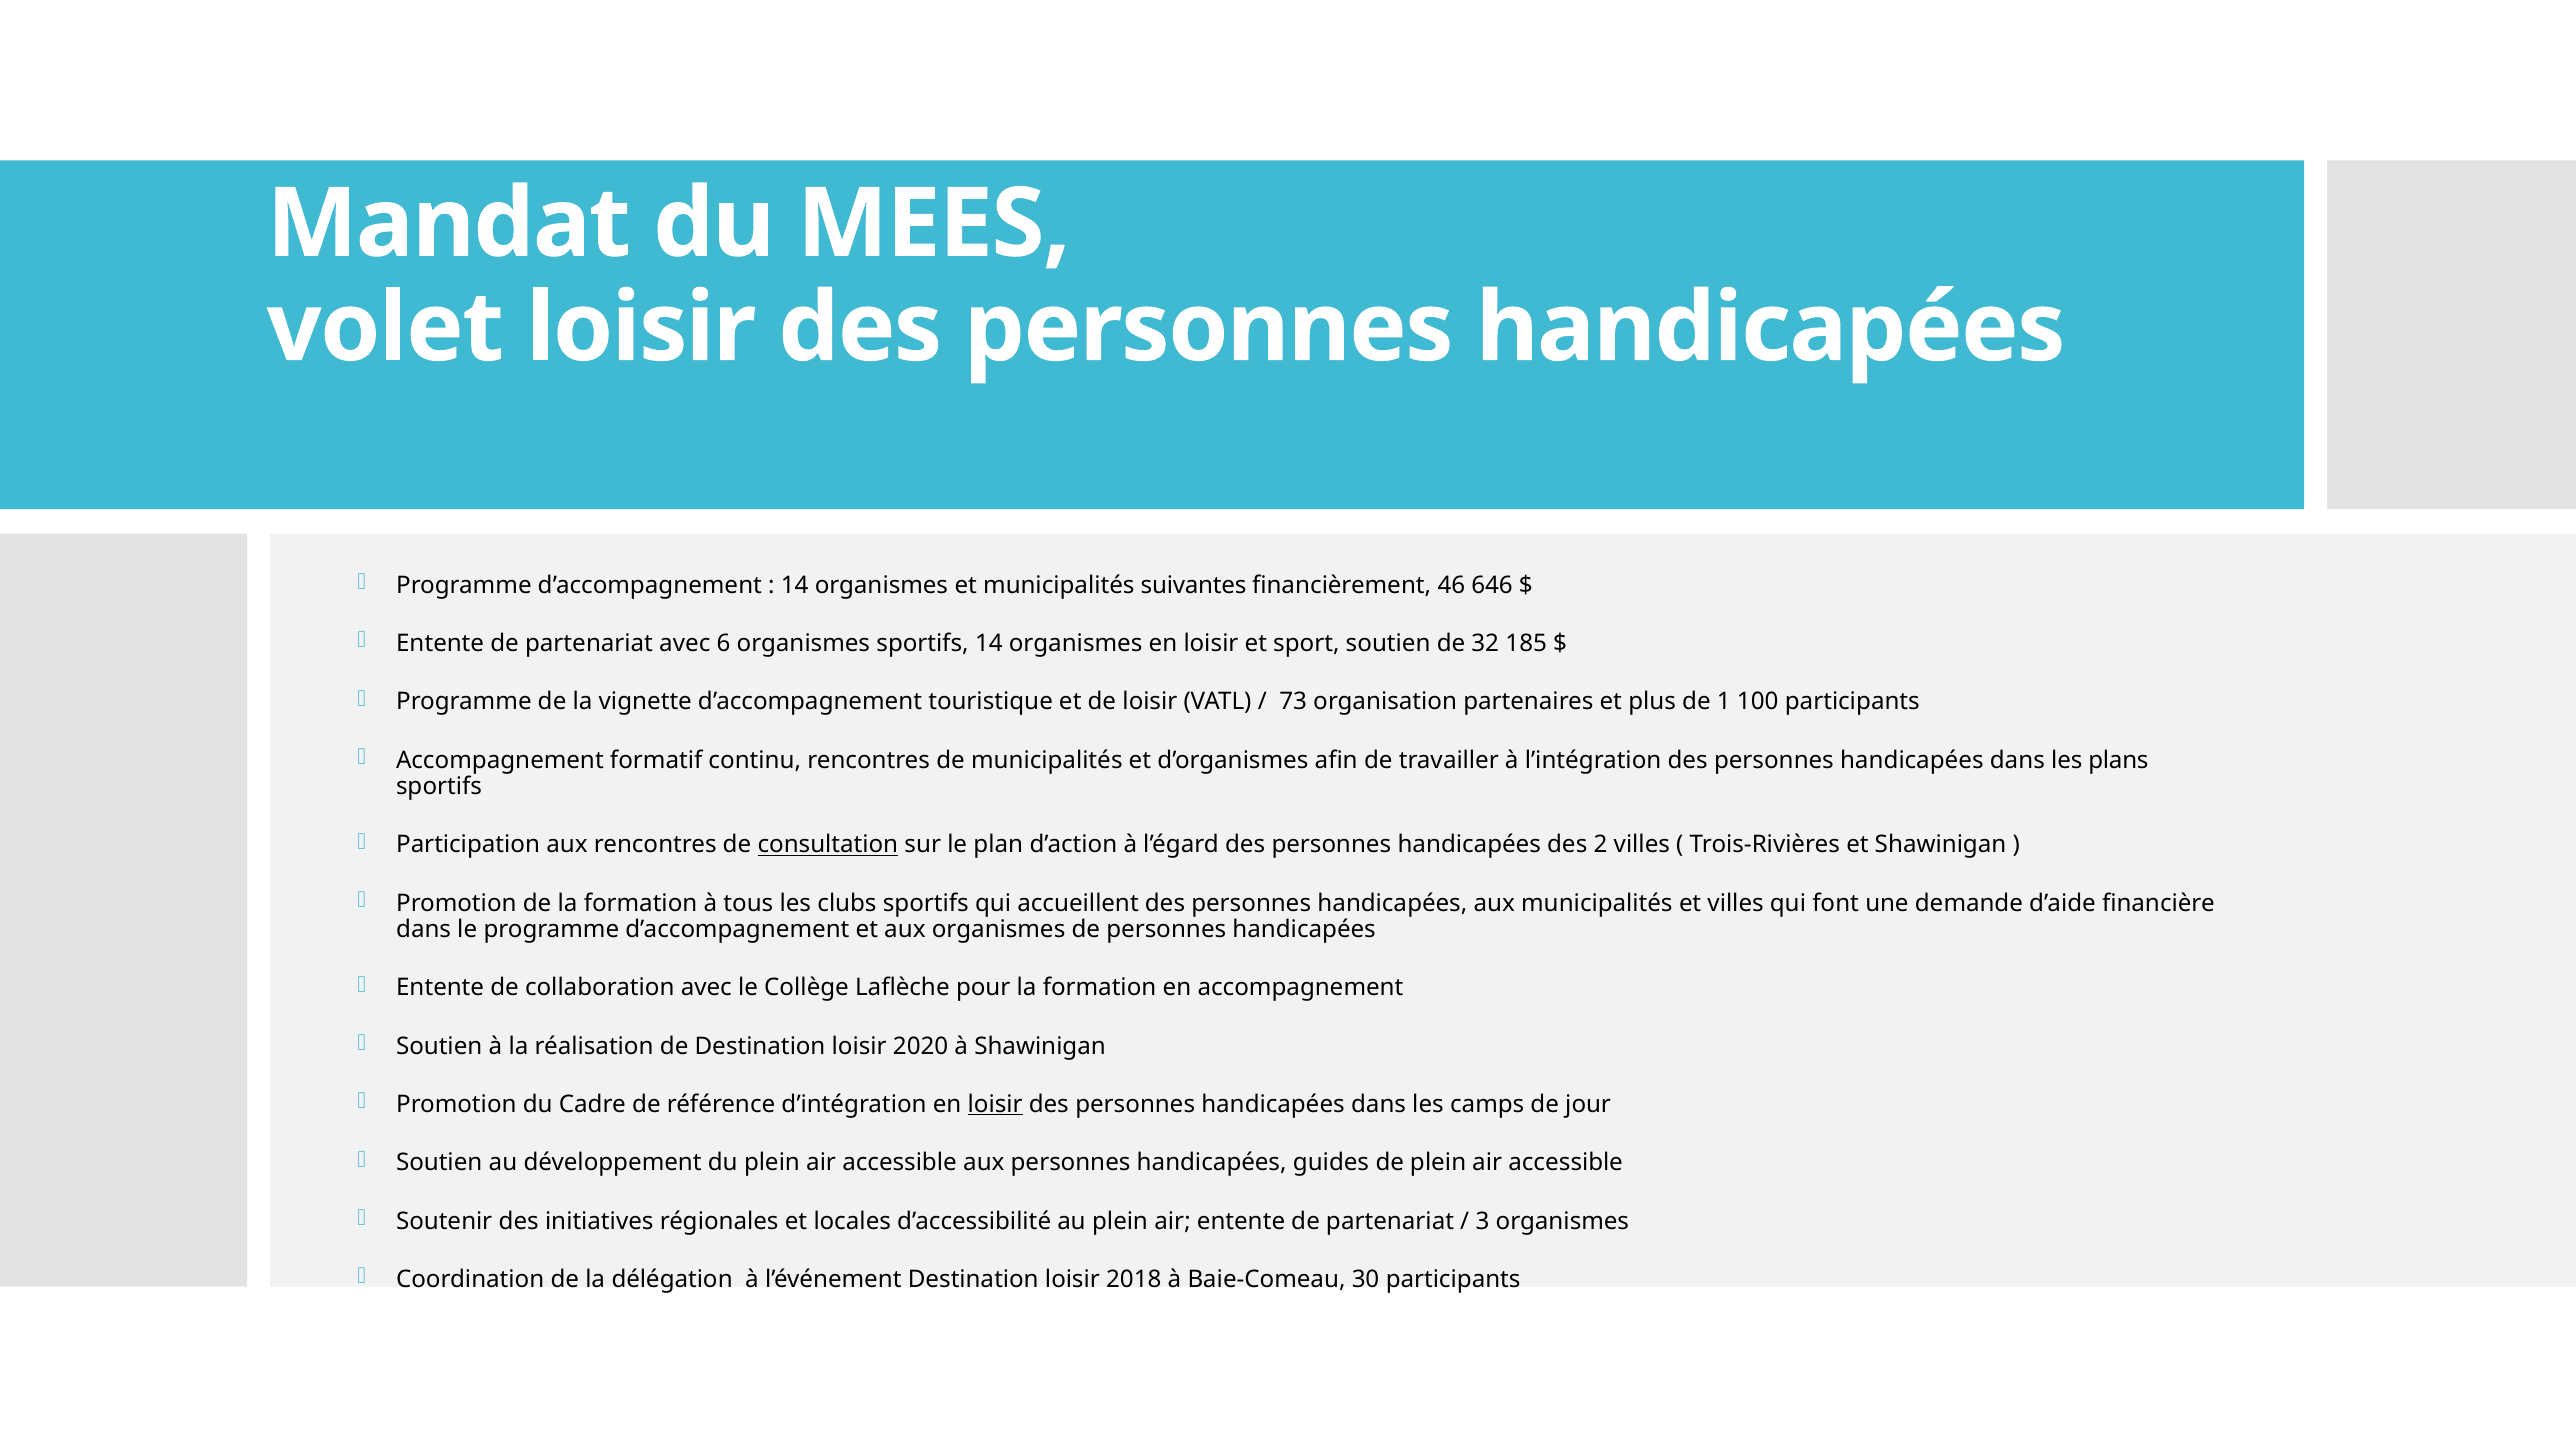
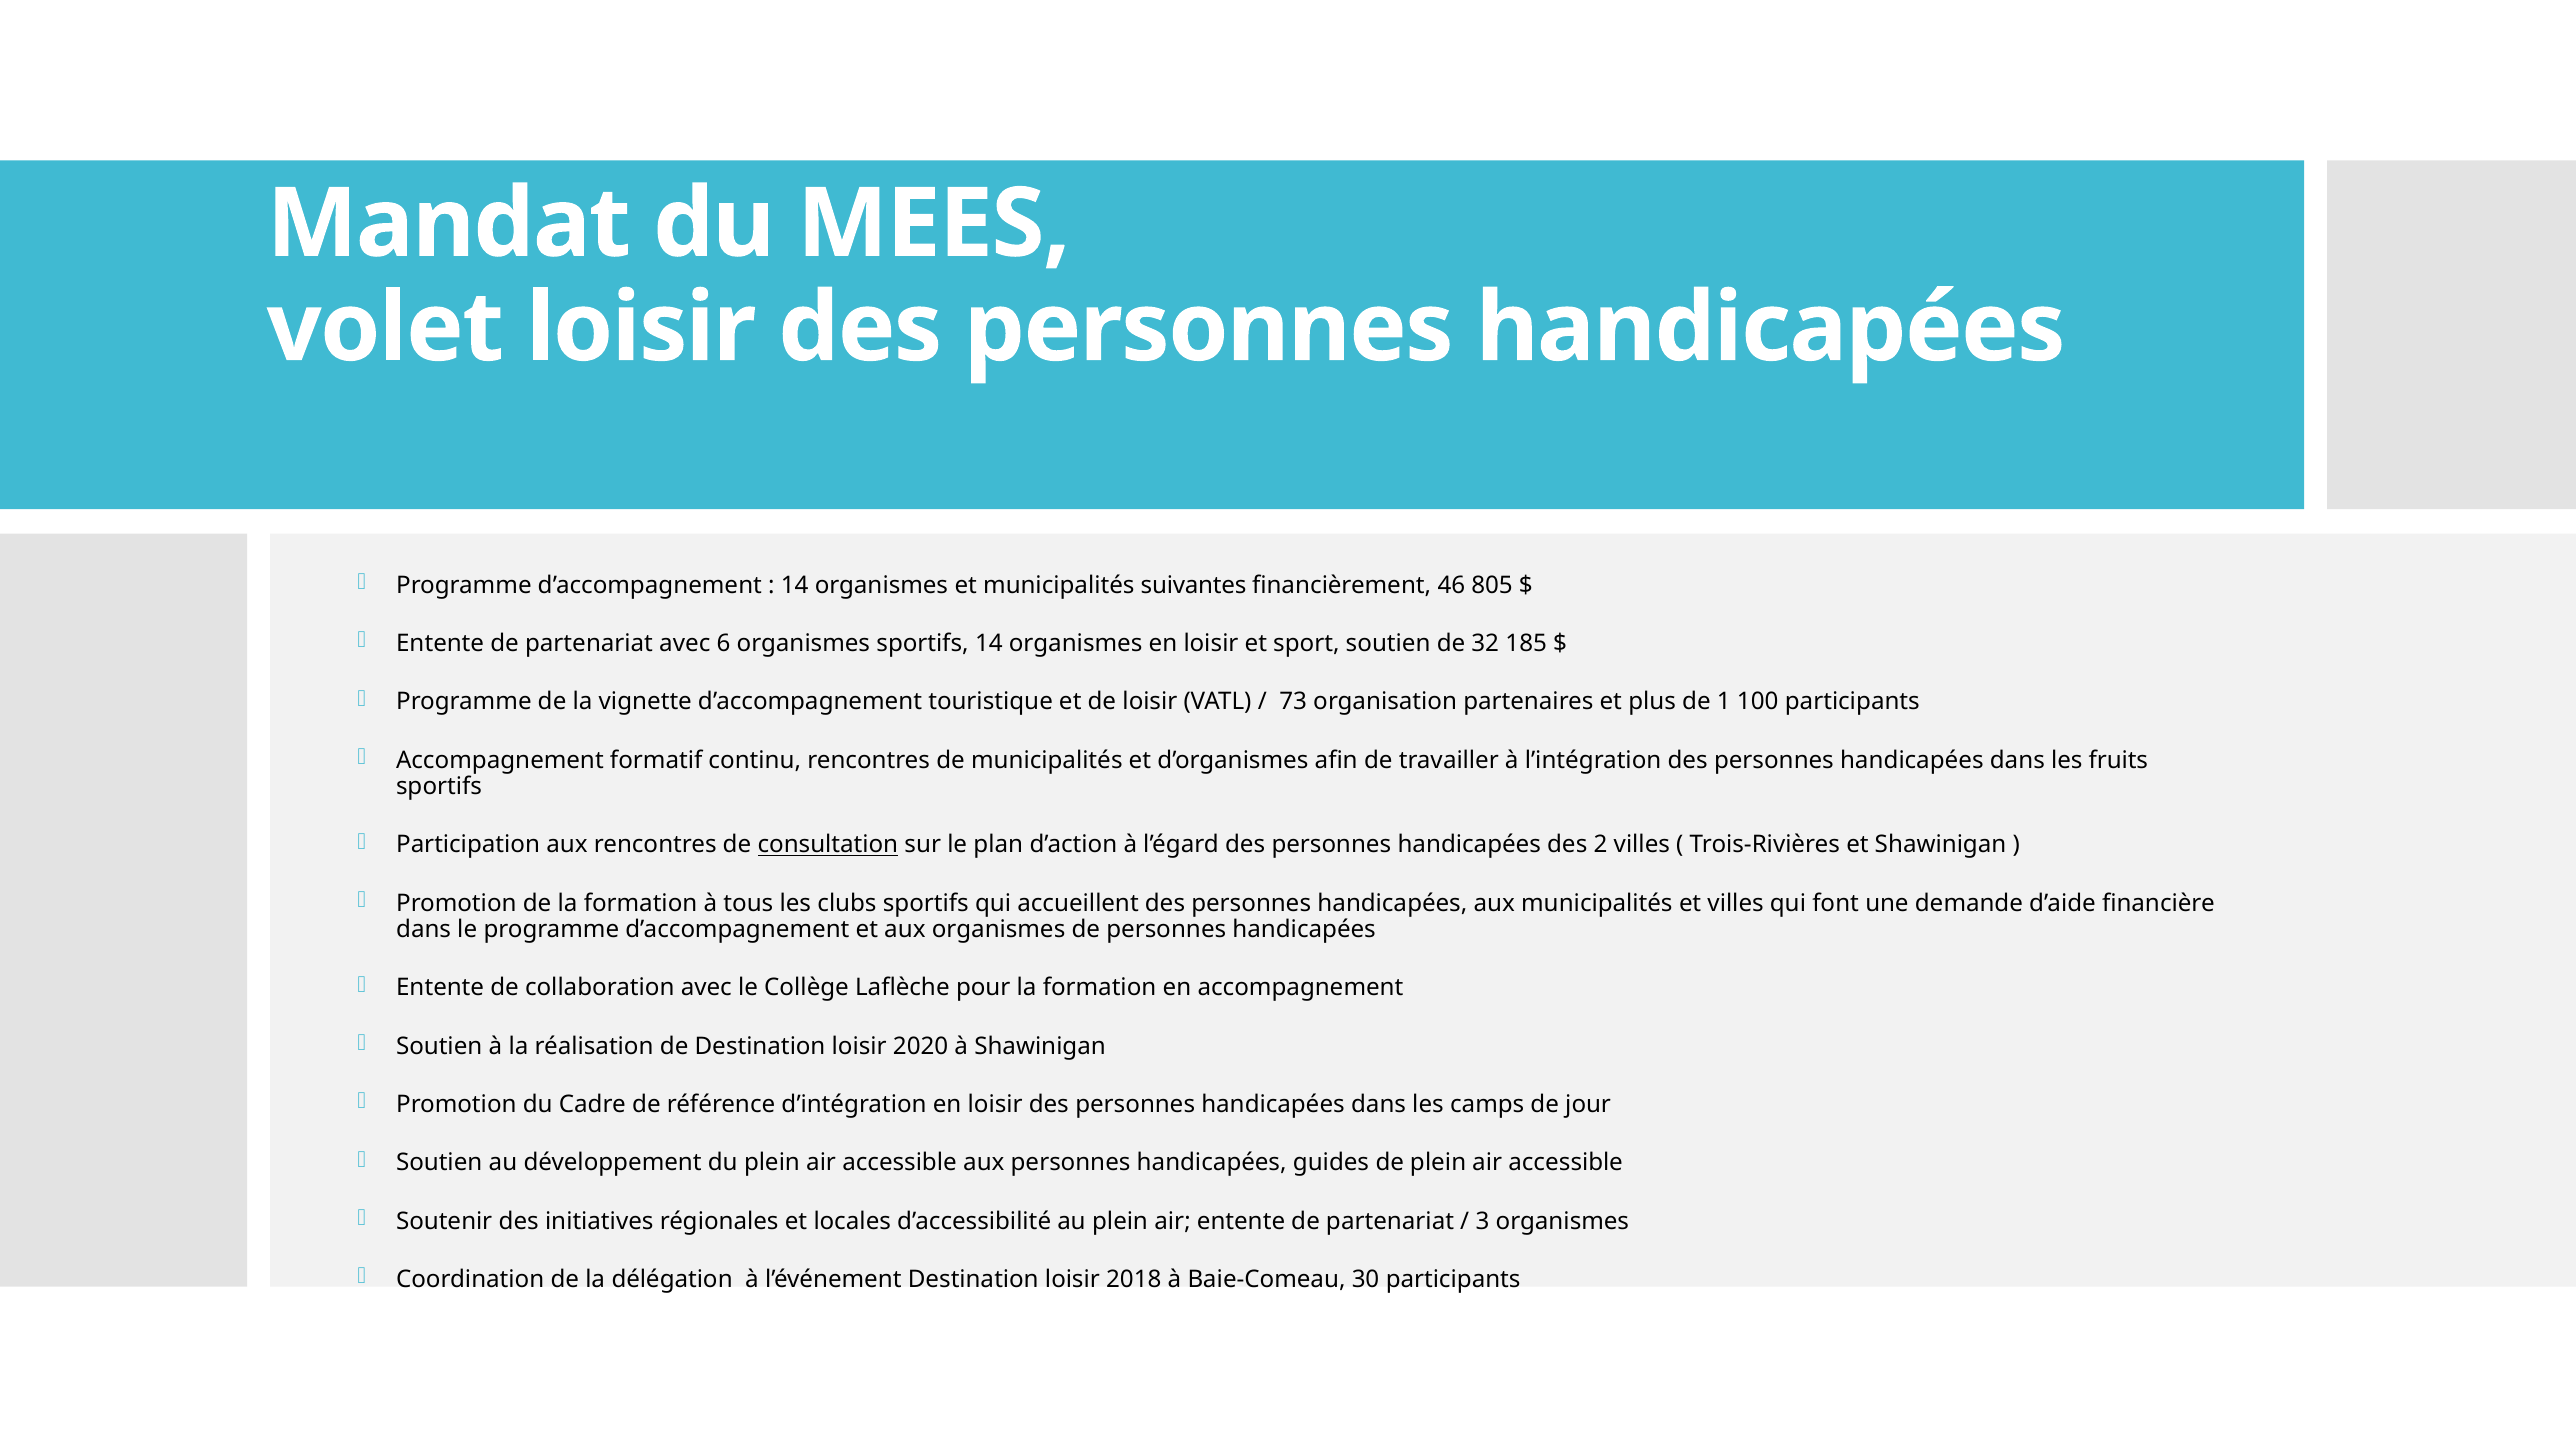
646: 646 -> 805 (1492, 585)
plans: plans -> fruits (2118, 760)
loisir underline: present -> none (995, 1104)
